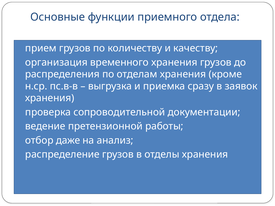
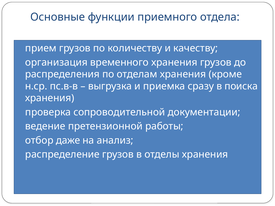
заявок: заявок -> поиска (241, 86)
